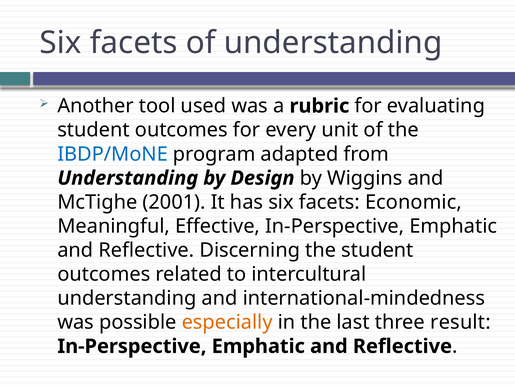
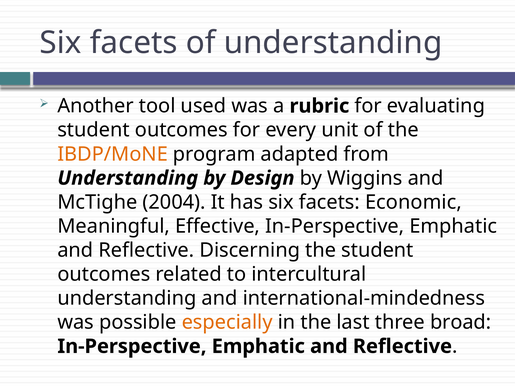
IBDP/MoNE colour: blue -> orange (113, 154)
2001: 2001 -> 2004 (174, 202)
result: result -> broad (461, 323)
